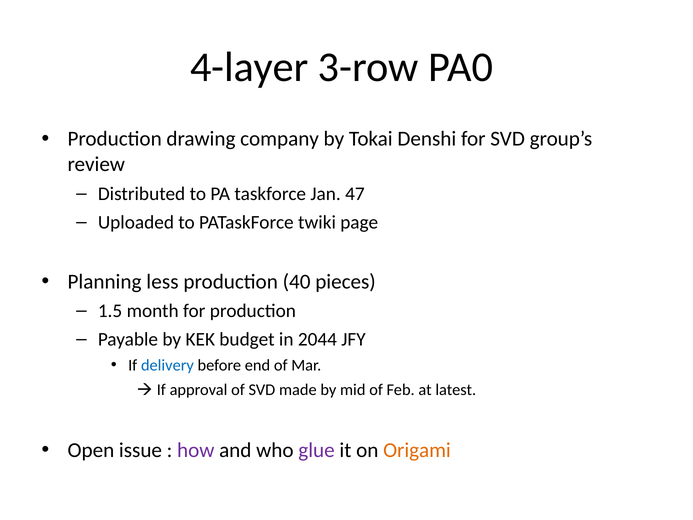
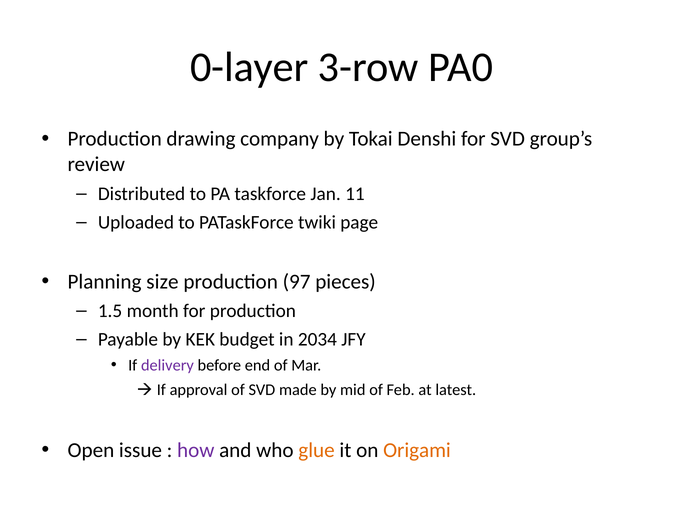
4-layer: 4-layer -> 0-layer (249, 67)
47: 47 -> 11 (355, 194)
less: less -> size (162, 281)
40: 40 -> 97 (297, 281)
2044: 2044 -> 2034 (317, 339)
delivery colour: blue -> purple (167, 365)
glue colour: purple -> orange (317, 450)
